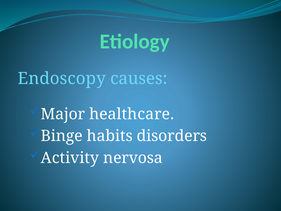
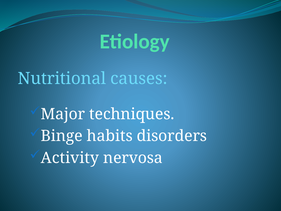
Endoscopy: Endoscopy -> Nutritional (62, 78)
healthcare: healthcare -> techniques (132, 114)
